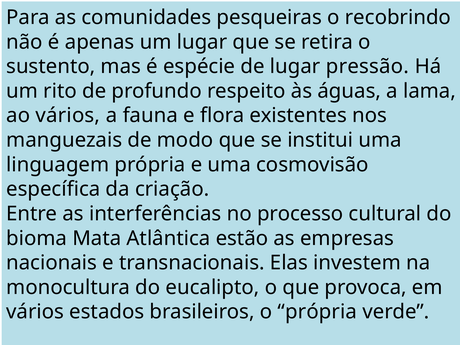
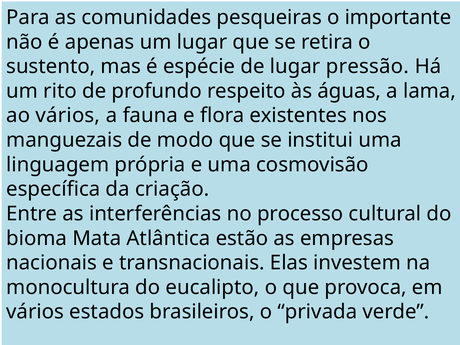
recobrindo: recobrindo -> importante (398, 17)
o própria: própria -> privada (317, 312)
